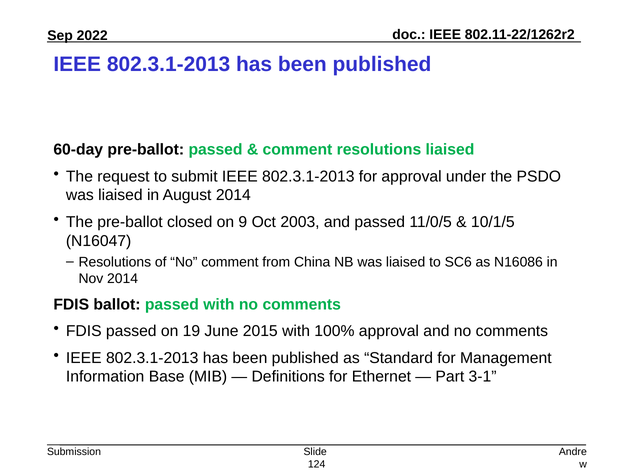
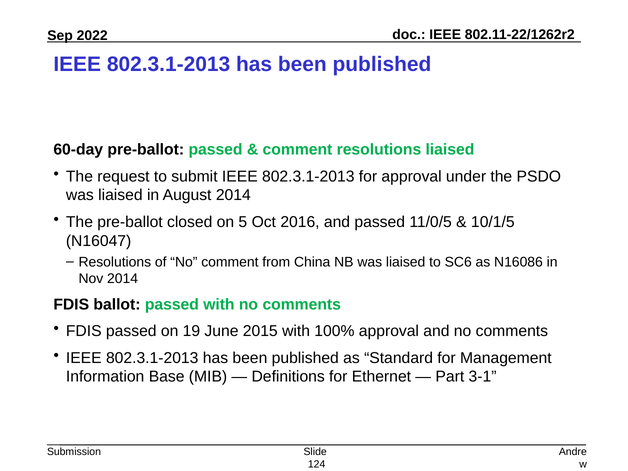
9: 9 -> 5 (243, 222)
2003: 2003 -> 2016 (300, 222)
